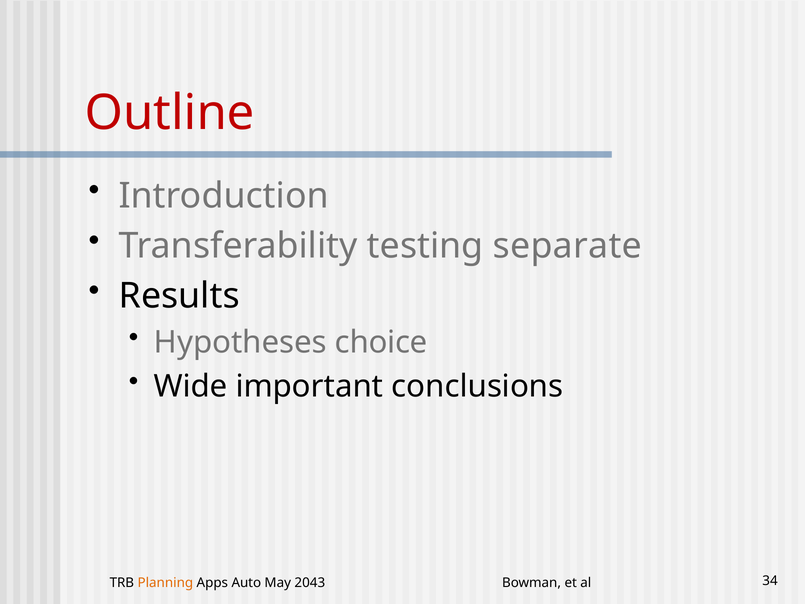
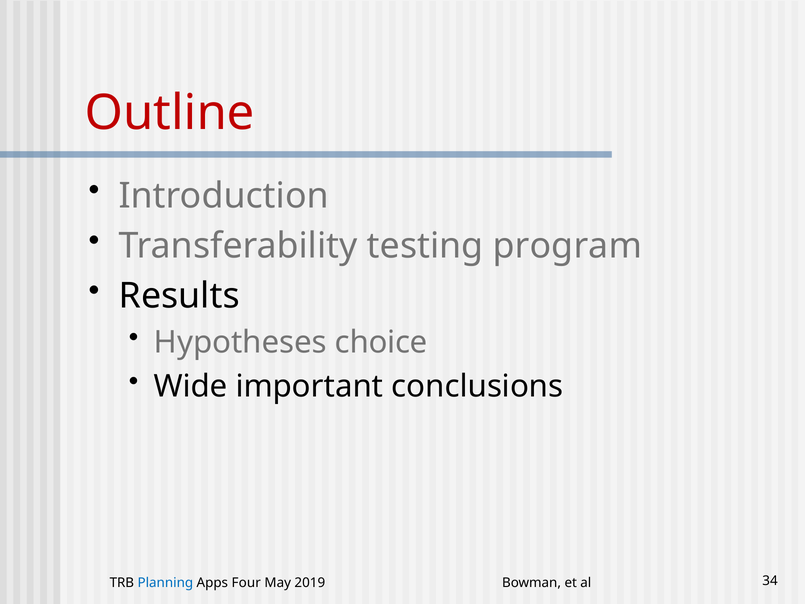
separate: separate -> program (567, 246)
Planning colour: orange -> blue (165, 583)
Auto: Auto -> Four (246, 583)
2043: 2043 -> 2019 (310, 583)
